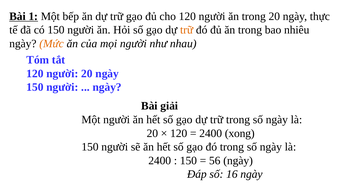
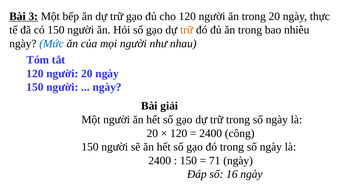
1: 1 -> 3 (33, 16)
Mức colour: orange -> blue (52, 44)
xong: xong -> công (240, 133)
56: 56 -> 71 (215, 160)
